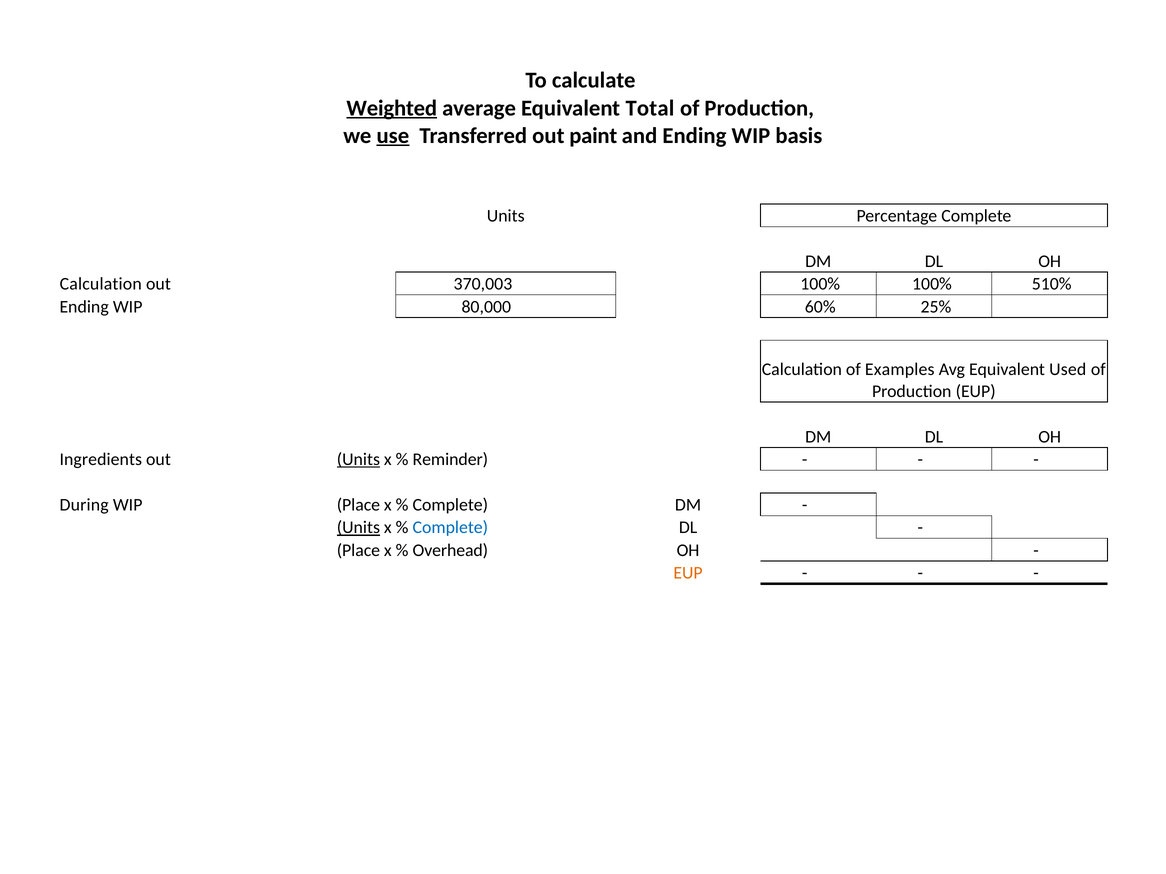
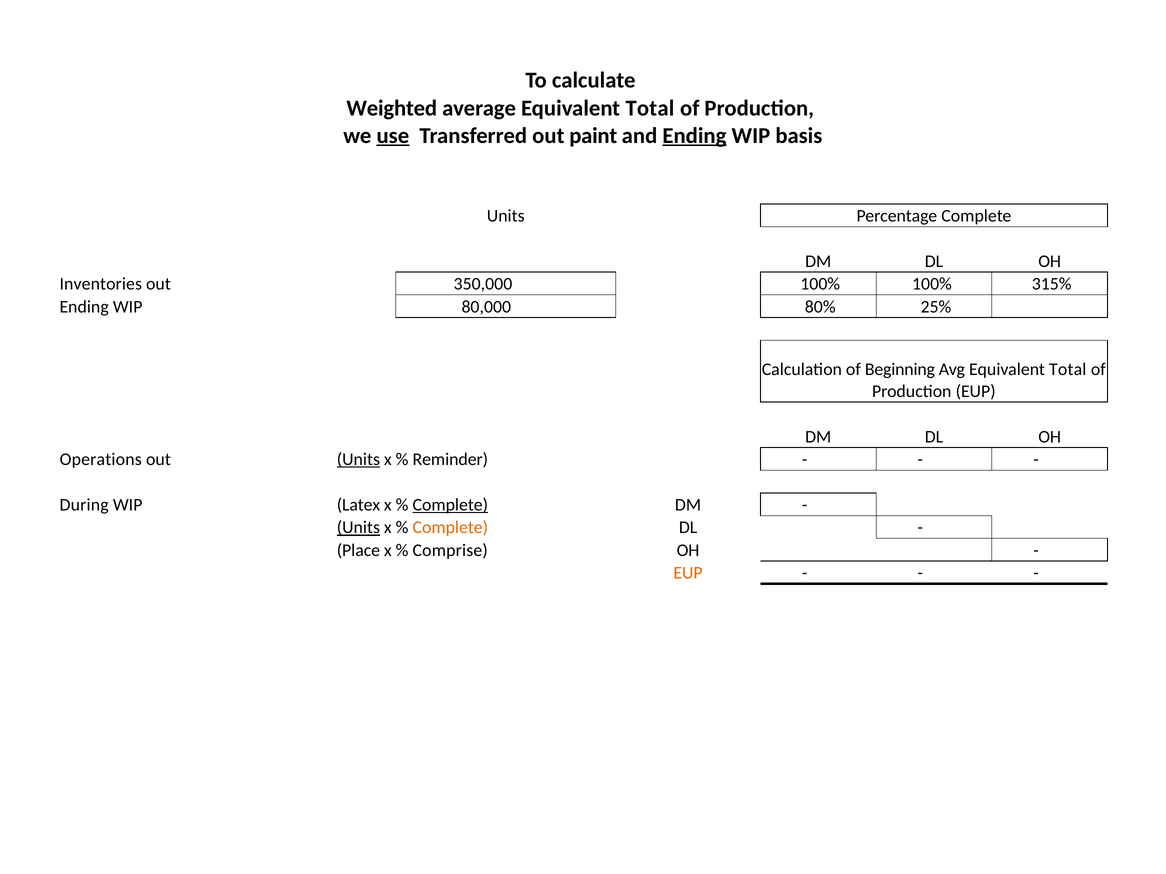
Weighted underline: present -> none (392, 108)
Ending underline: none -> present (694, 136)
Calculation: Calculation -> Inventories (101, 284)
370,003: 370,003 -> 350,000 (483, 284)
510%: 510% -> 315% (1052, 284)
60%: 60% -> 80% (820, 307)
Examples: Examples -> Beginning (900, 370)
Avg Equivalent Used: Used -> Total (1068, 370)
Ingredients: Ingredients -> Operations (101, 460)
WIP Place: Place -> Latex (358, 505)
Complete underline: none -> present (450, 505)
Complete colour: blue -> orange (450, 528)
Overhead: Overhead -> Comprise (450, 551)
